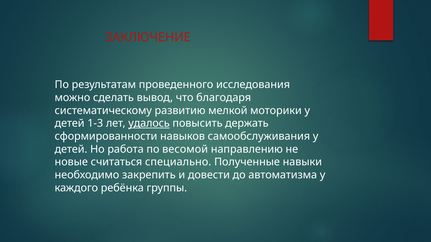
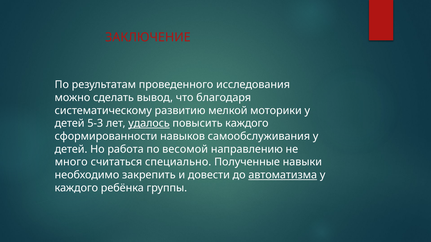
1-3: 1-3 -> 5-3 (95, 124)
повысить держать: держать -> каждого (247, 124)
новые: новые -> много (71, 162)
автоматизма underline: none -> present (283, 175)
